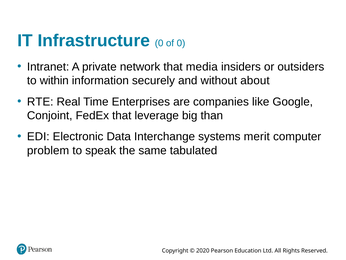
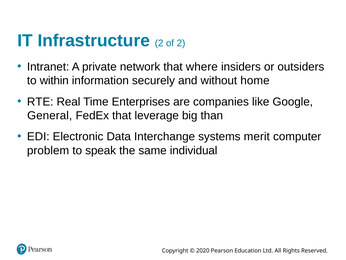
Infrastructure 0: 0 -> 2 (159, 43)
of 0: 0 -> 2 (181, 43)
media: media -> where (202, 67)
about: about -> home (255, 80)
Conjoint: Conjoint -> General (50, 115)
tabulated: tabulated -> individual (194, 150)
